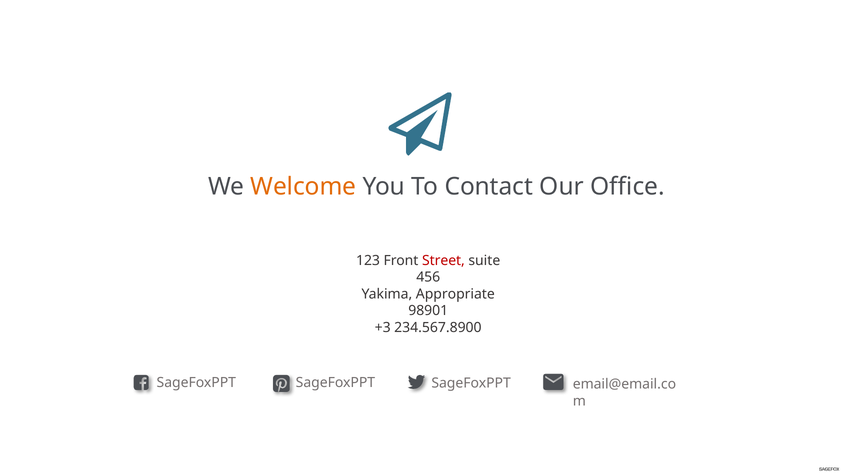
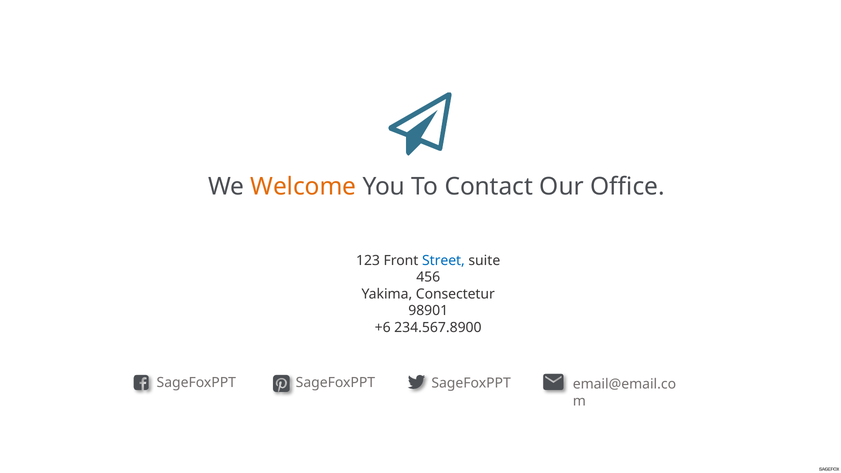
Street colour: red -> blue (443, 260)
Appropriate: Appropriate -> Consectetur (455, 294)
+3: +3 -> +6 (383, 328)
